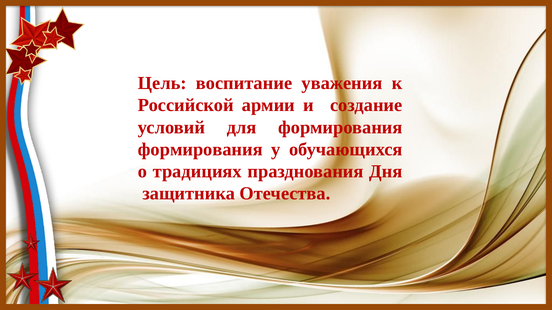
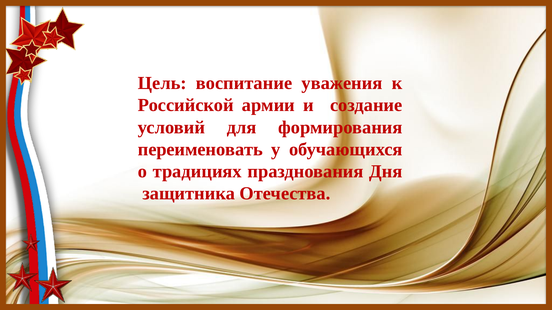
формирования: формирования -> переименовать (200, 150)
